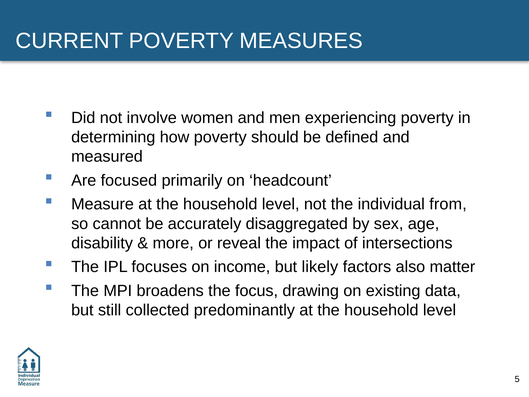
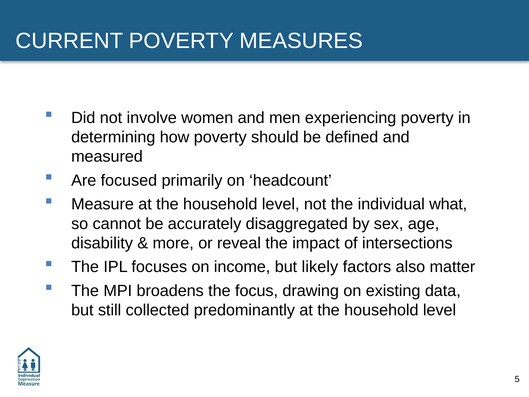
from: from -> what (448, 204)
